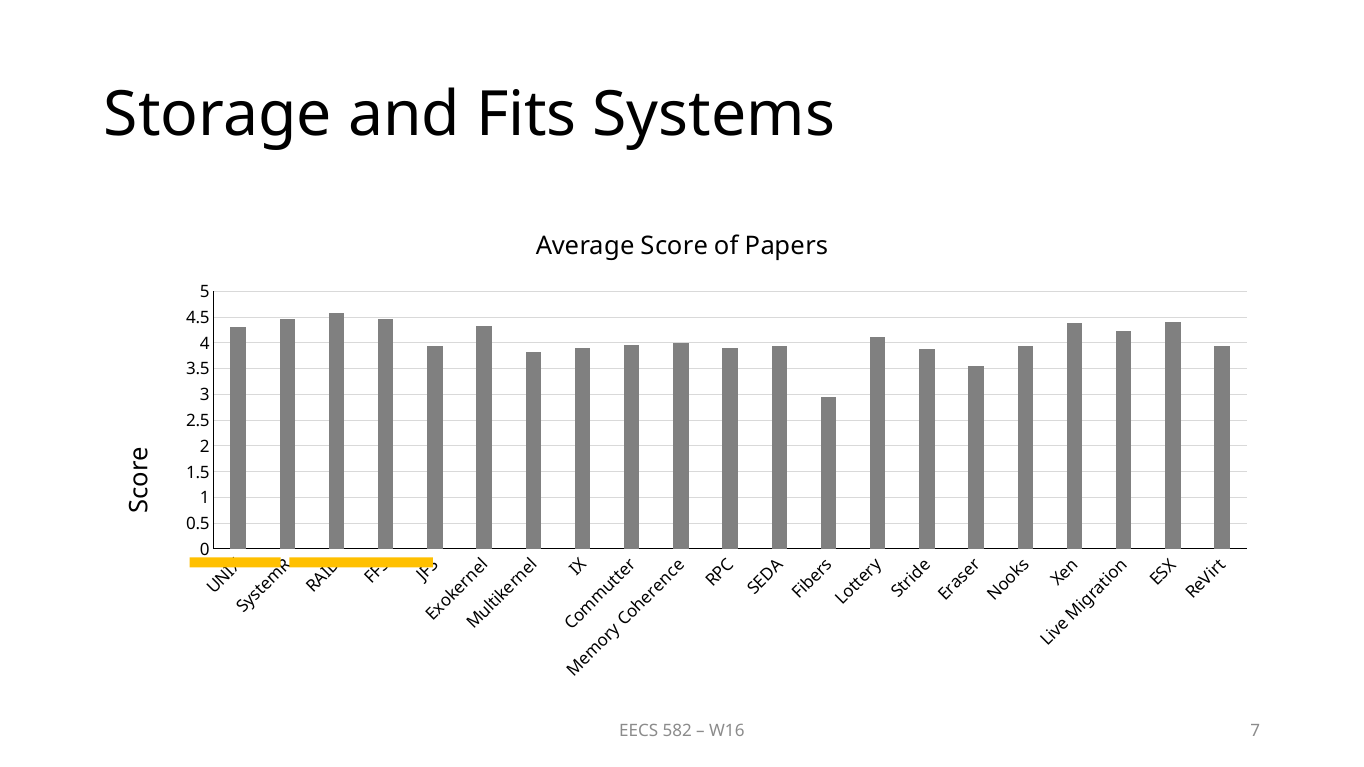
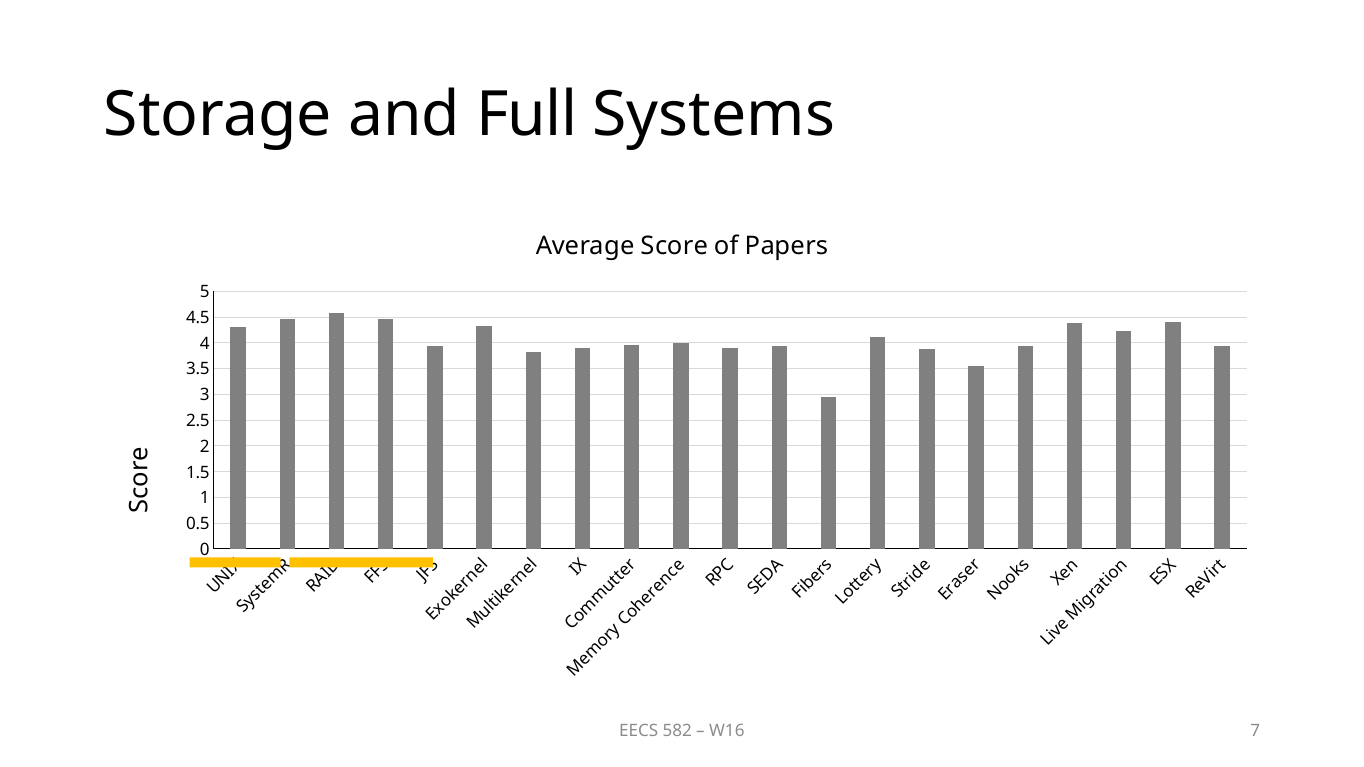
Fits: Fits -> Full (527, 115)
